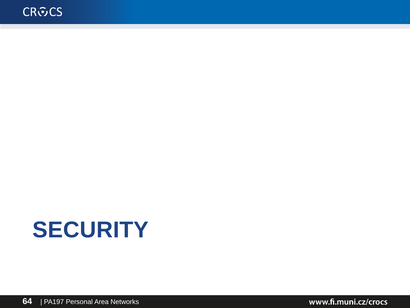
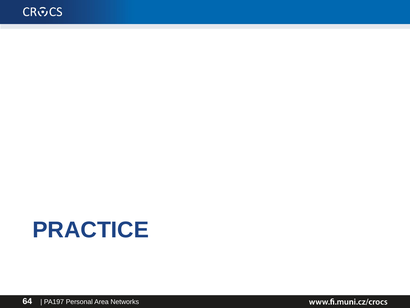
SECURITY: SECURITY -> PRACTICE (91, 230)
